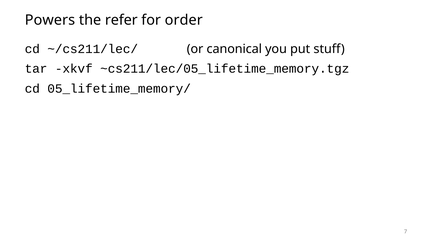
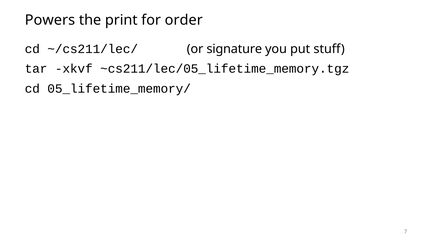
refer: refer -> print (121, 20)
canonical: canonical -> signature (234, 49)
